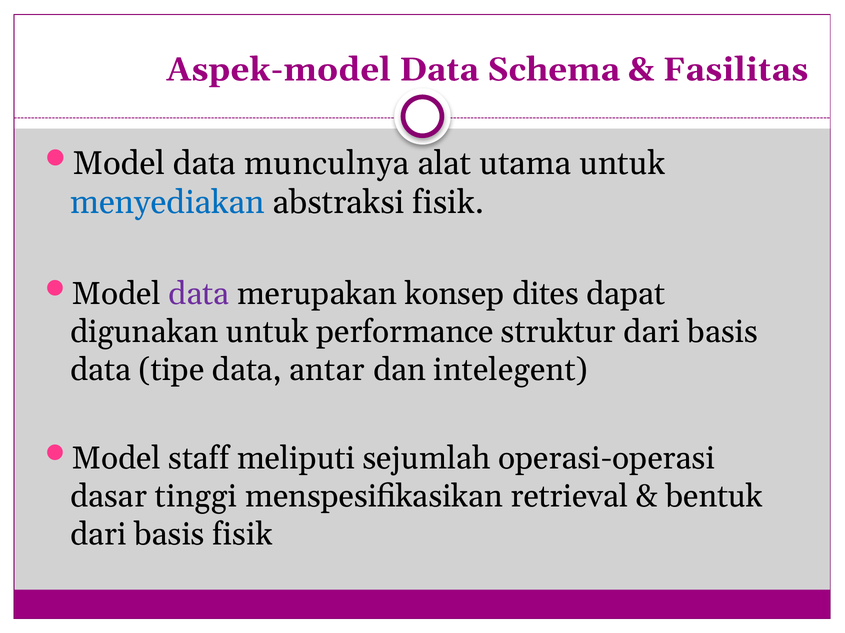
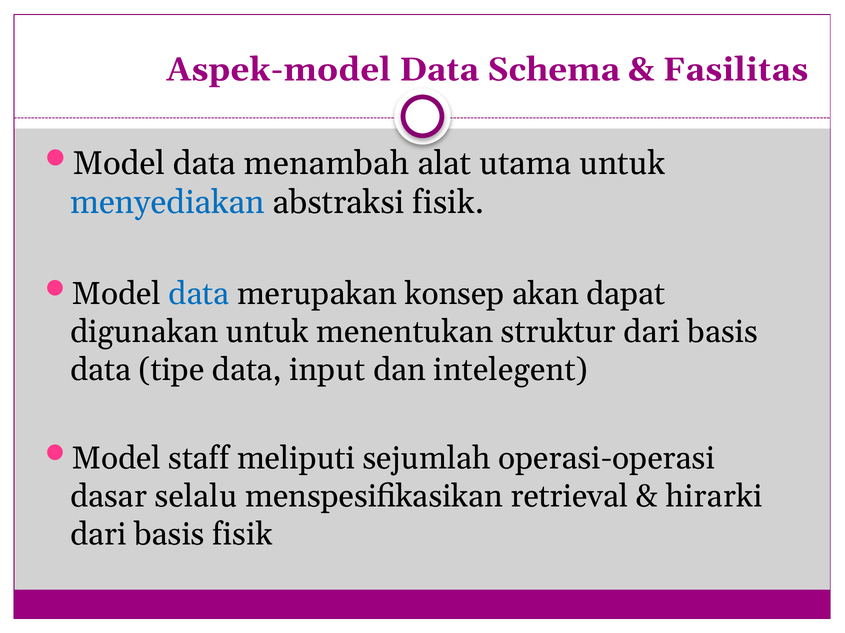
munculnya: munculnya -> menambah (327, 163)
data colour: purple -> blue (199, 294)
dites: dites -> akan (546, 294)
performance: performance -> menentukan (405, 332)
antar: antar -> input (327, 370)
tinggi: tinggi -> selalu (196, 497)
bentuk: bentuk -> hirarki (714, 497)
